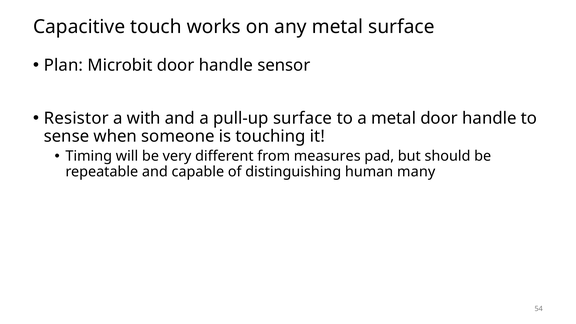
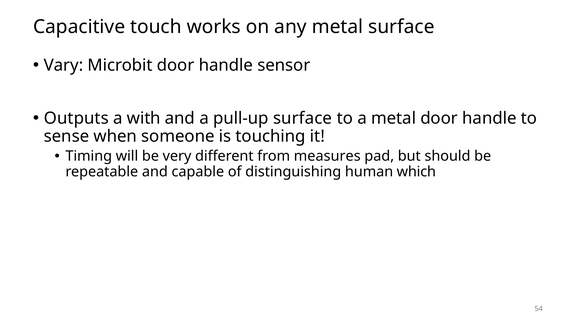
Plan: Plan -> Vary (64, 65)
Resistor: Resistor -> Outputs (76, 118)
many: many -> which (416, 172)
